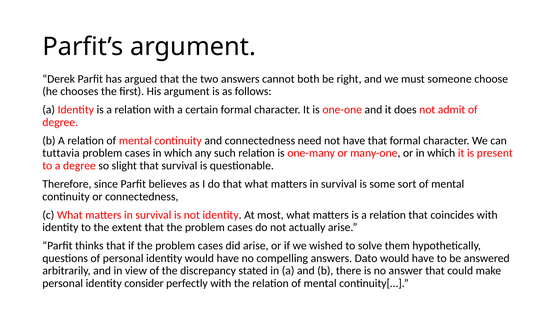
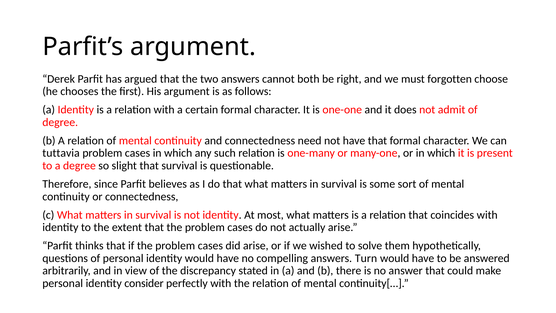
someone: someone -> forgotten (450, 79)
Dato: Dato -> Turn (366, 258)
